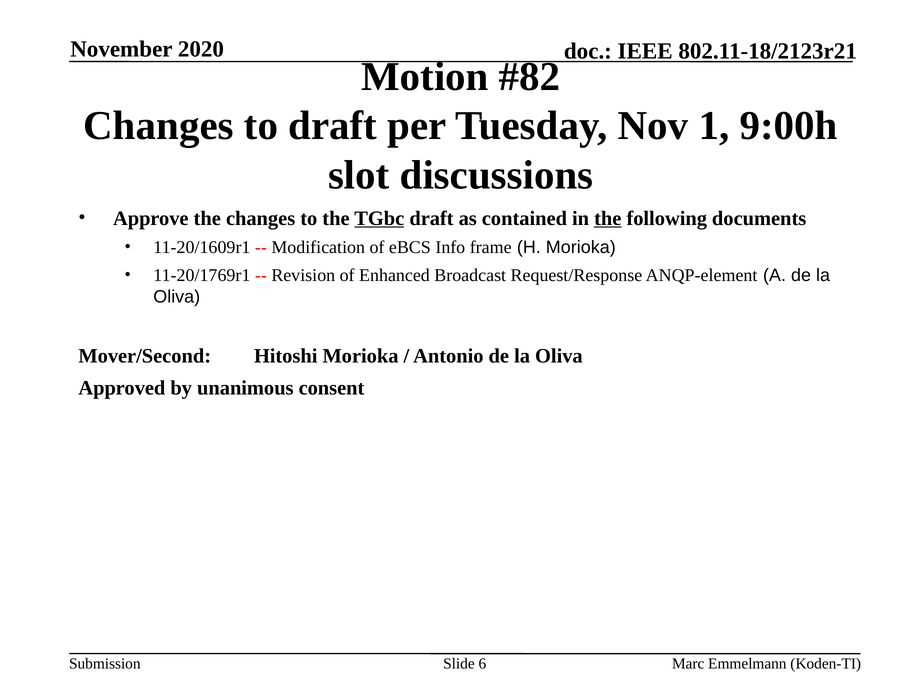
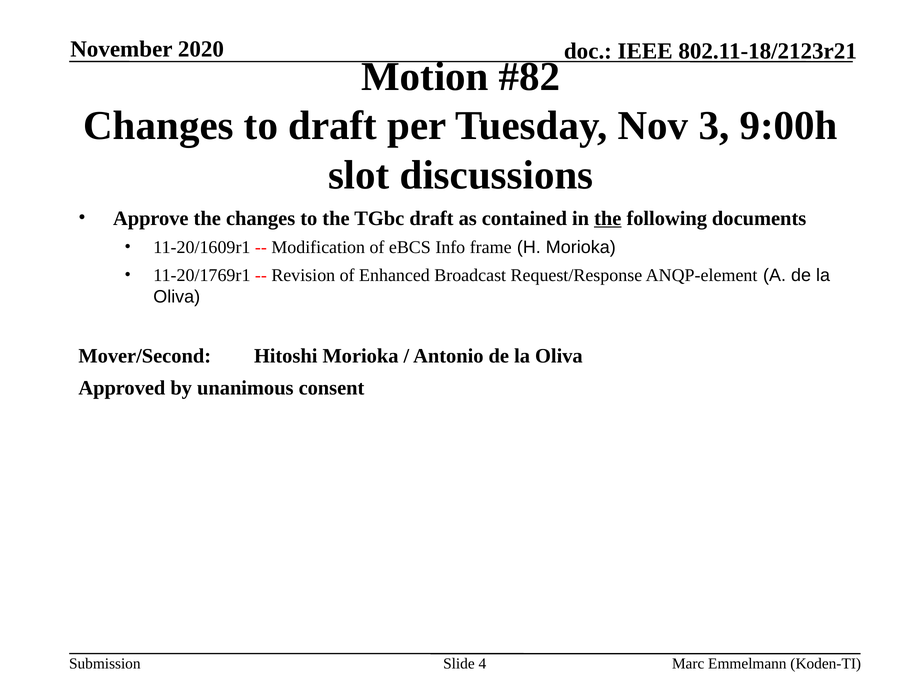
1: 1 -> 3 (714, 126)
TGbc underline: present -> none (379, 218)
6: 6 -> 4 (482, 663)
